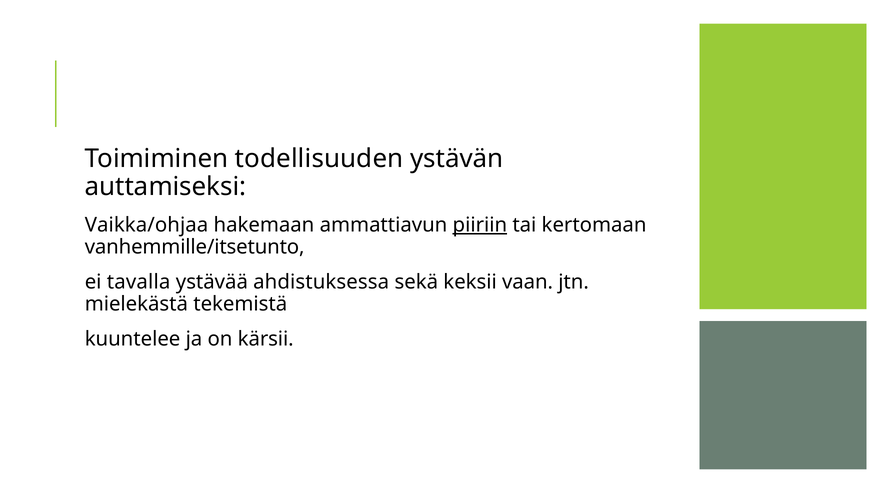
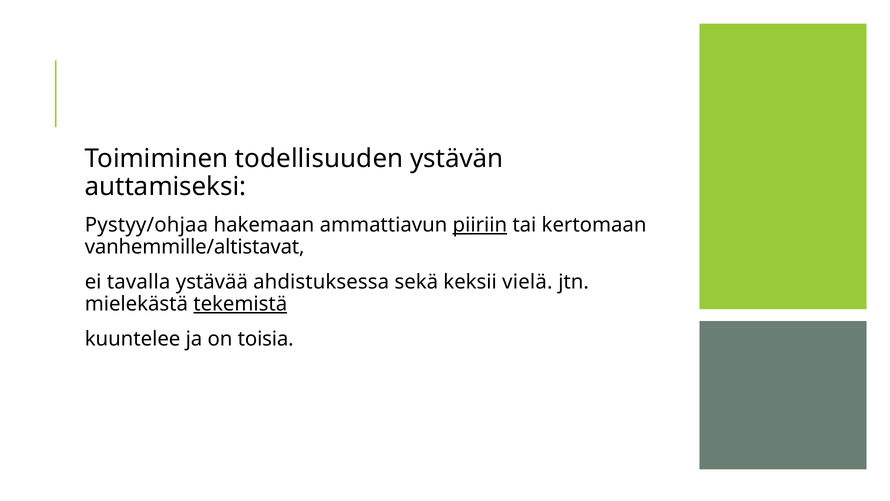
Vaikka/ohjaa: Vaikka/ohjaa -> Pystyy/ohjaa (146, 225)
vanhemmille/itsetunto: vanhemmille/itsetunto -> vanhemmille/altistavat (195, 247)
vaan: vaan -> vielä (527, 282)
tekemistä underline: none -> present (240, 304)
kärsii: kärsii -> toisia (266, 339)
